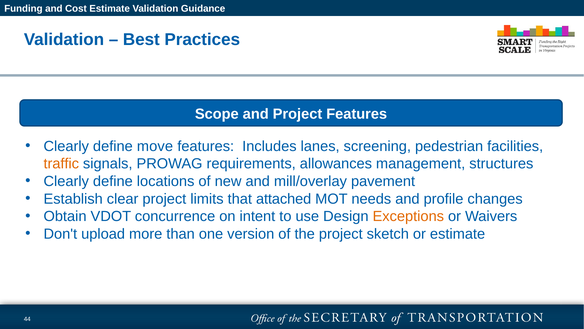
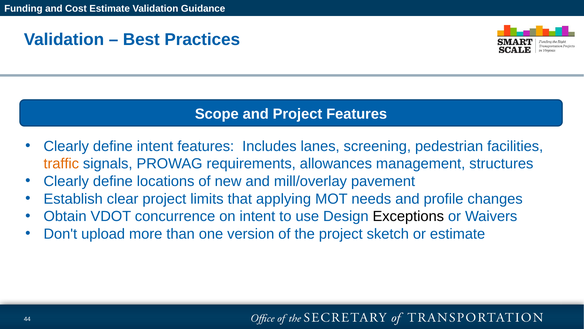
define move: move -> intent (155, 146)
attached: attached -> applying (284, 199)
Exceptions colour: orange -> black (408, 216)
